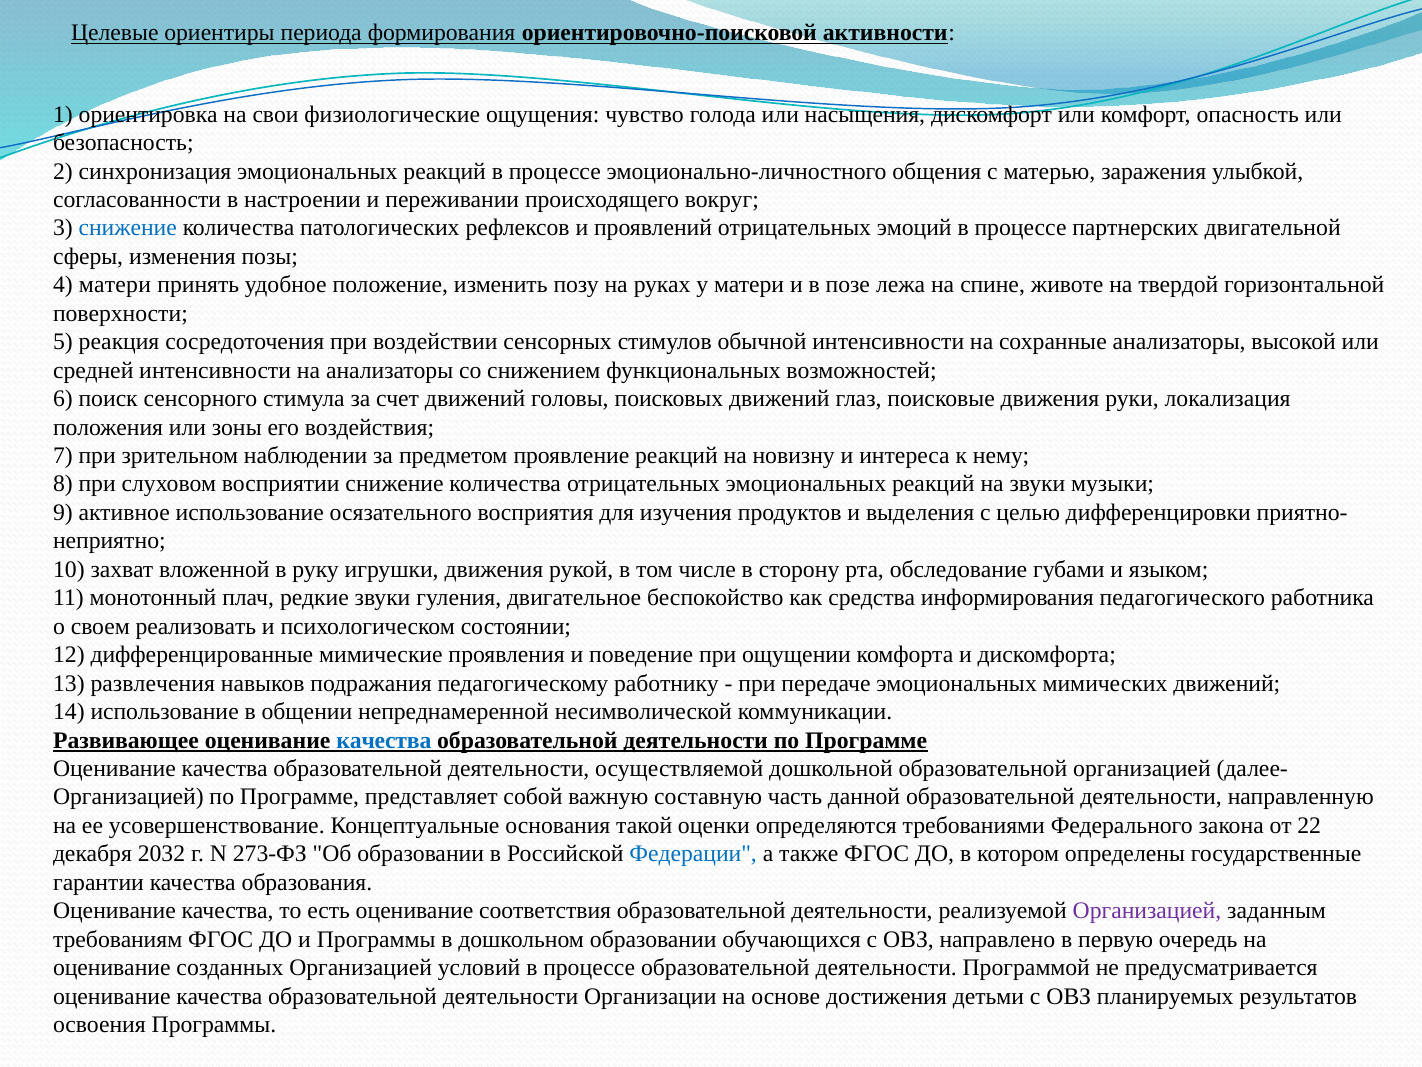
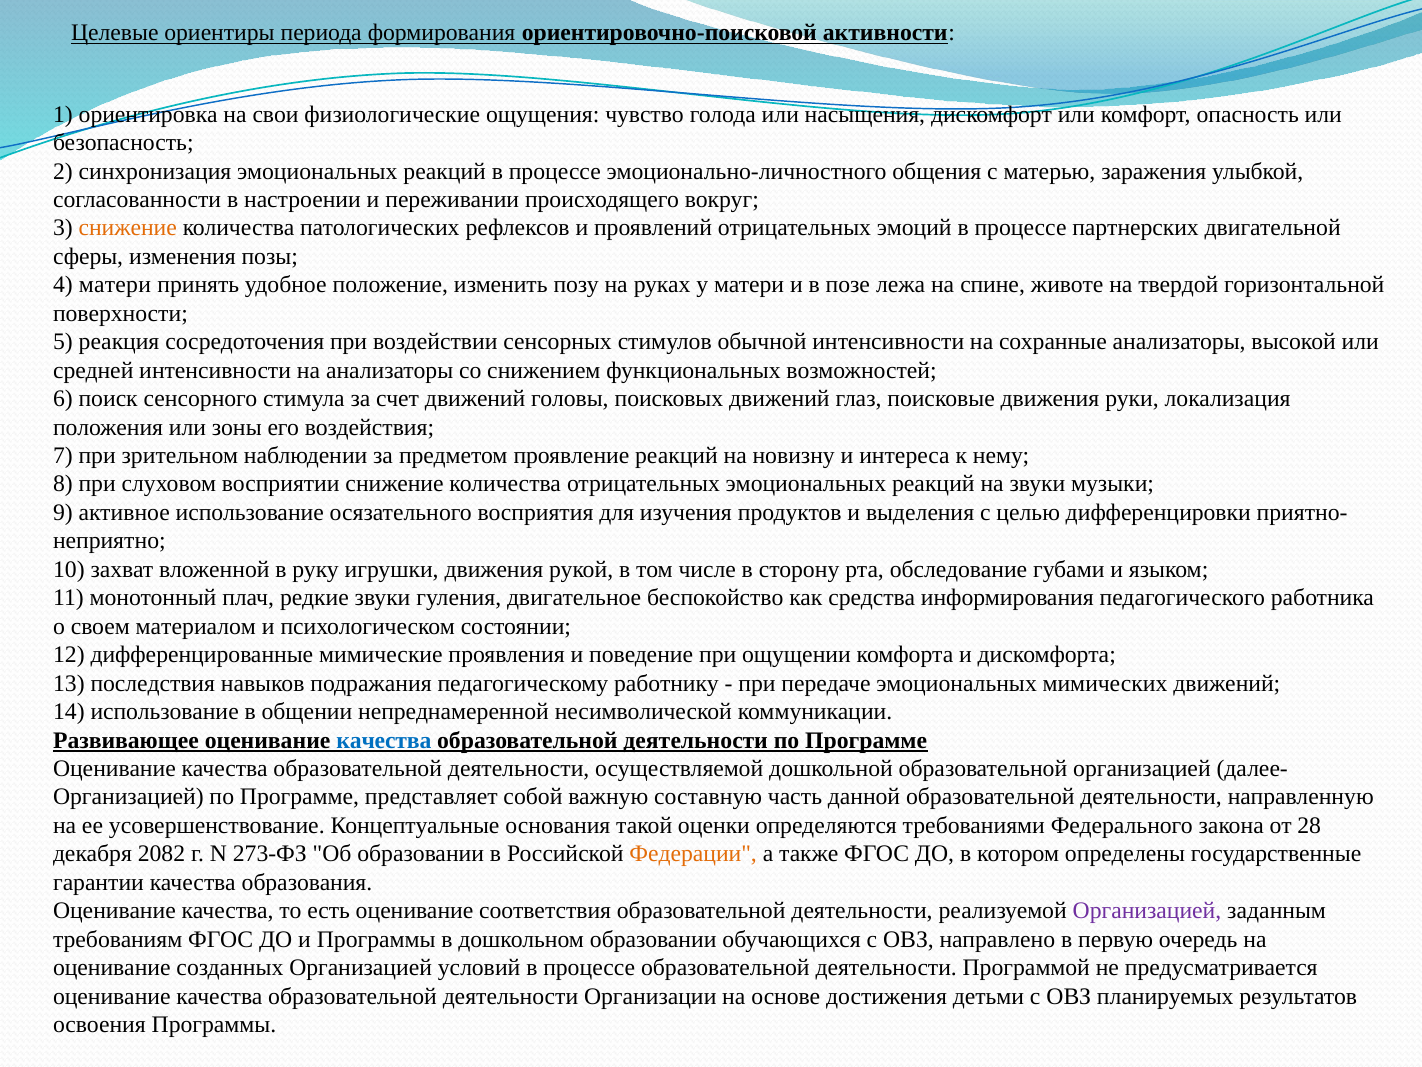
снижение colour: blue -> orange (128, 228)
реализовать: реализовать -> материалом (196, 626)
развлечения: развлечения -> последствия (153, 683)
22: 22 -> 28 (1309, 825)
2032: 2032 -> 2082 (162, 854)
Федерации colour: blue -> orange (693, 854)
